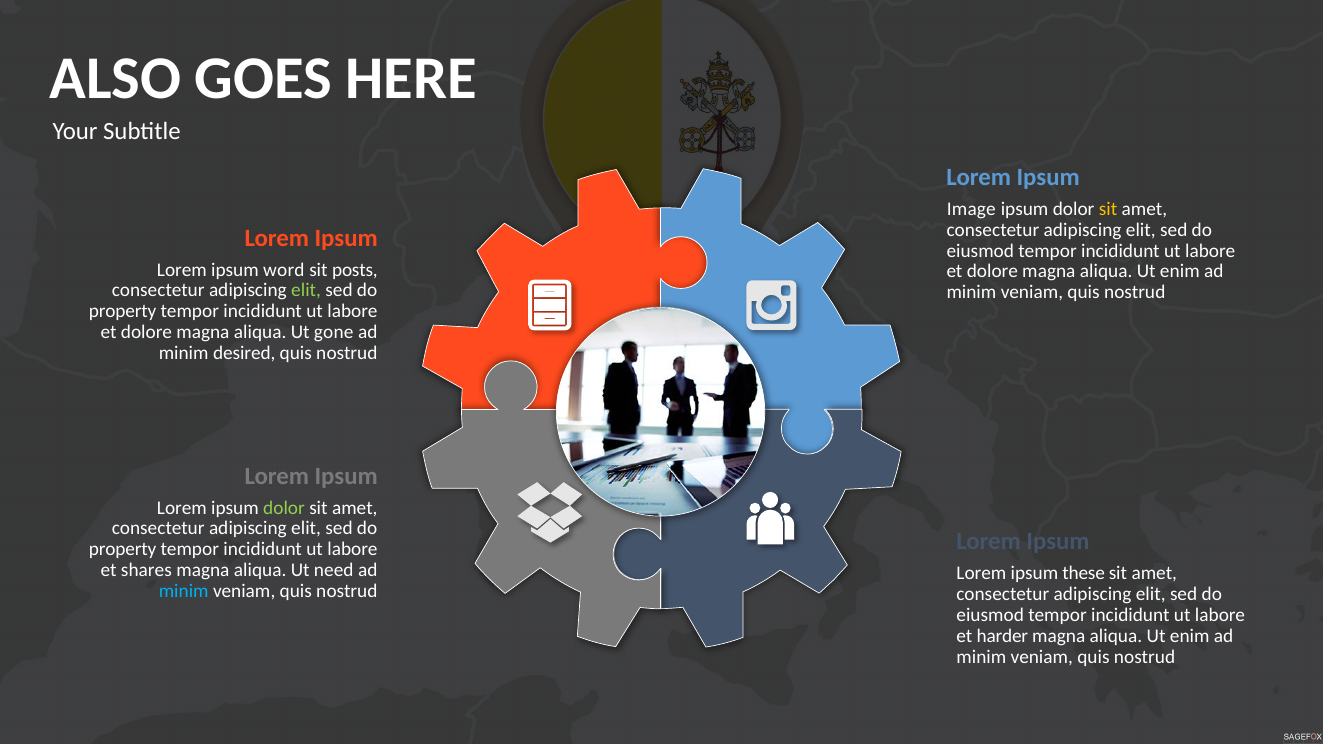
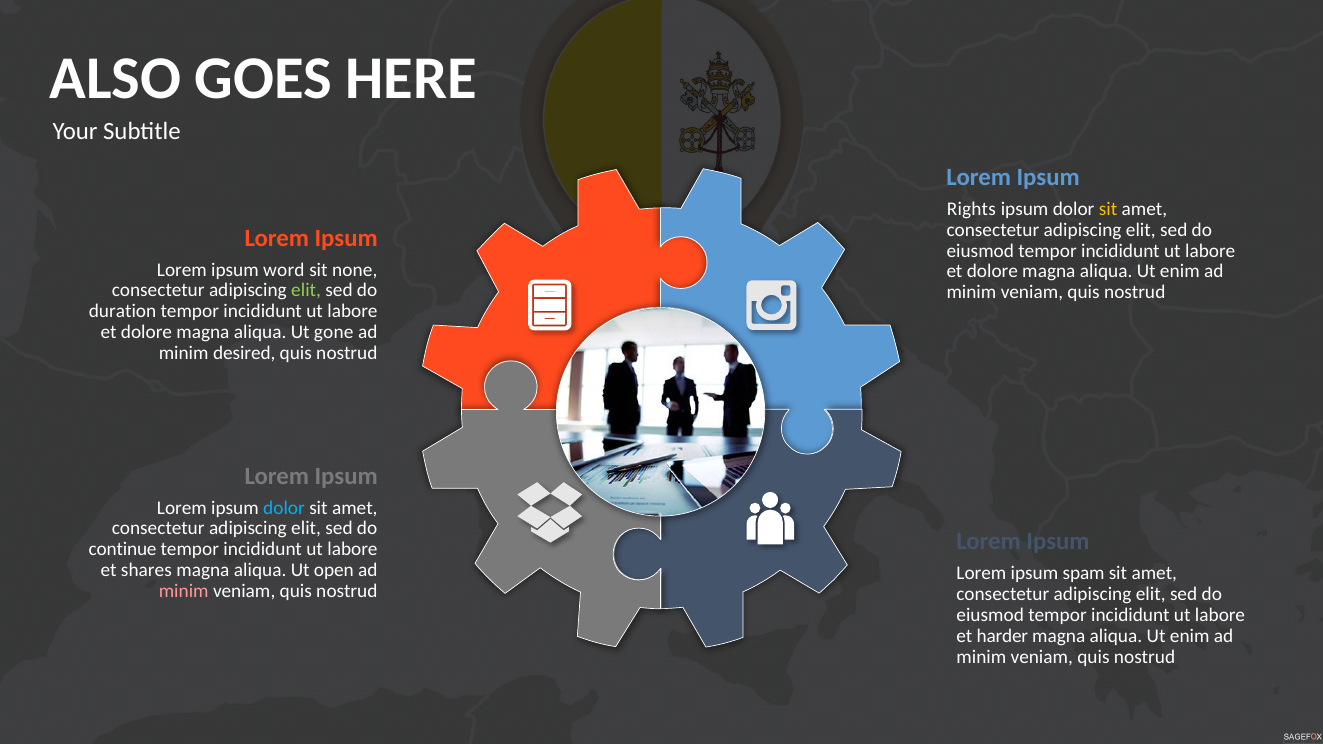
Image: Image -> Rights (971, 209)
posts: posts -> none (355, 270)
property: property -> duration (123, 311)
dolor colour: light green -> light blue (284, 508)
property: property -> continue (123, 550)
need: need -> open (334, 570)
these: these -> spam (1084, 573)
minim colour: light blue -> pink (184, 591)
